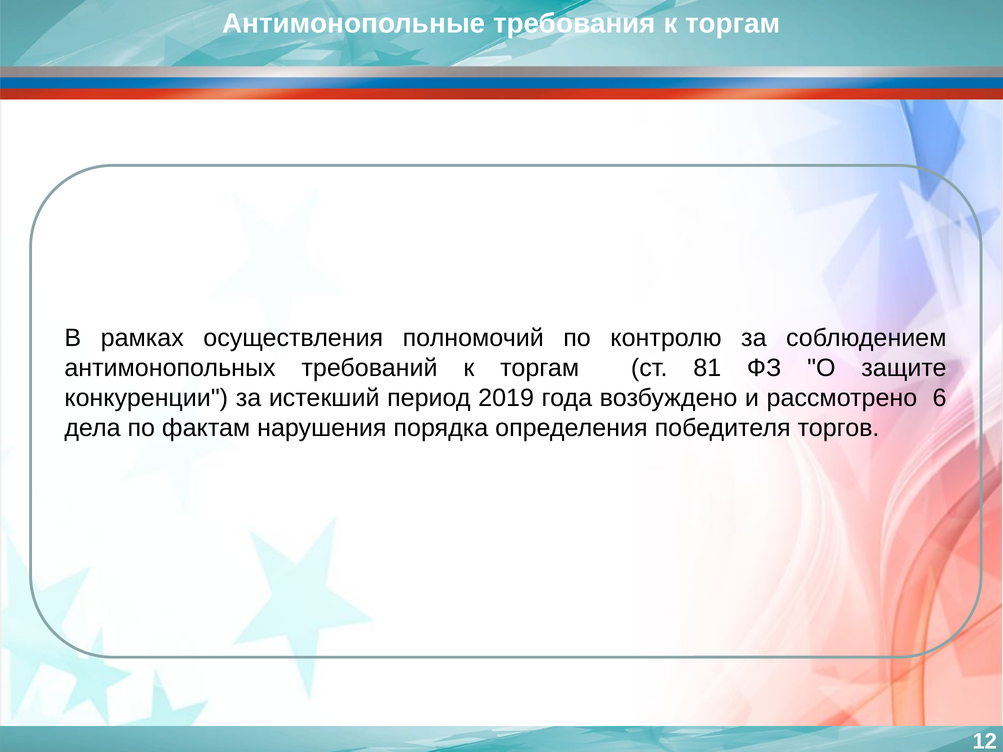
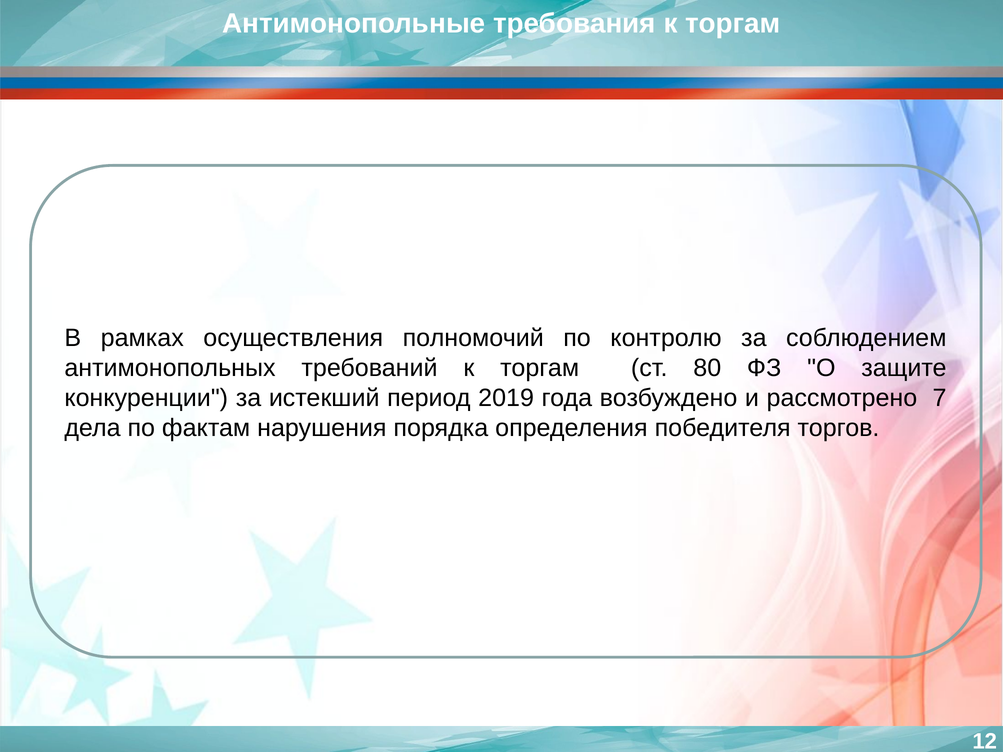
81: 81 -> 80 (707, 368)
6: 6 -> 7 (939, 398)
